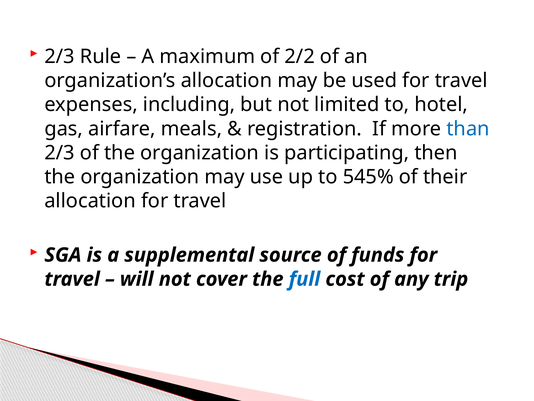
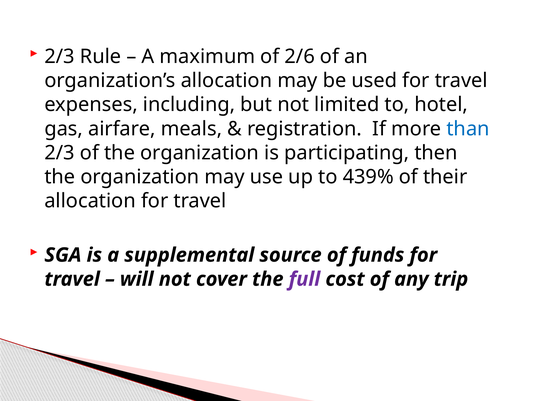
2/2: 2/2 -> 2/6 (300, 56)
545%: 545% -> 439% (368, 177)
full colour: blue -> purple (305, 279)
